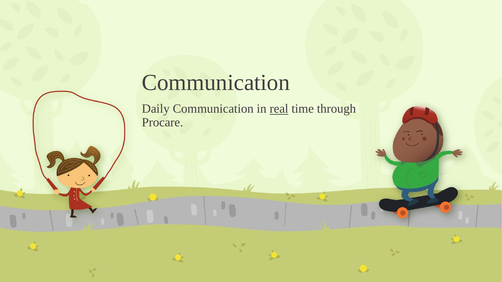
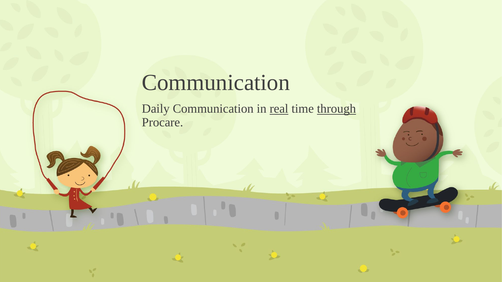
through underline: none -> present (336, 109)
